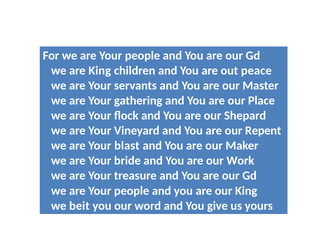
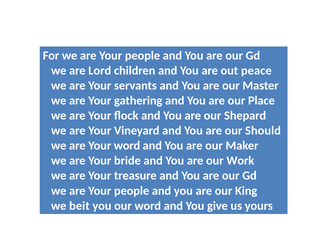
are King: King -> Lord (100, 71)
Repent: Repent -> Should (263, 131)
Your blast: blast -> word (127, 146)
